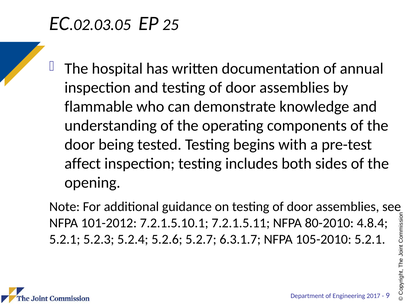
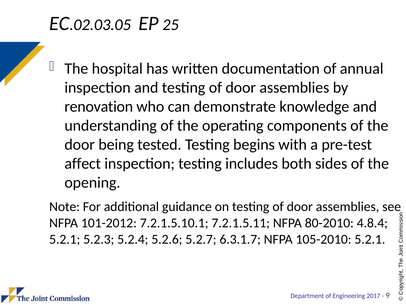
flammable: flammable -> renovation (99, 106)
